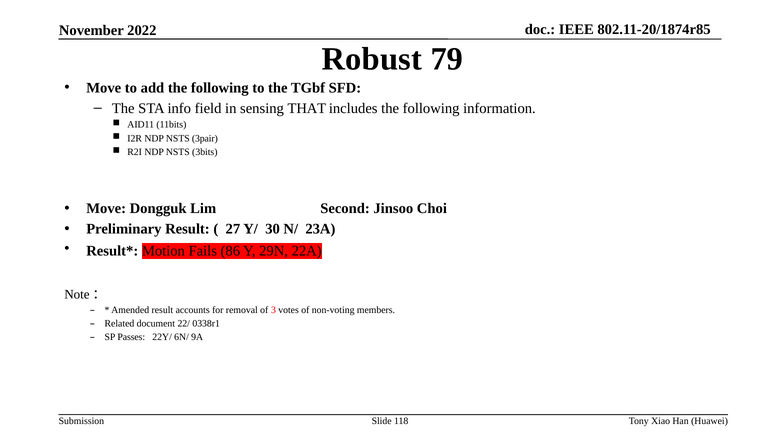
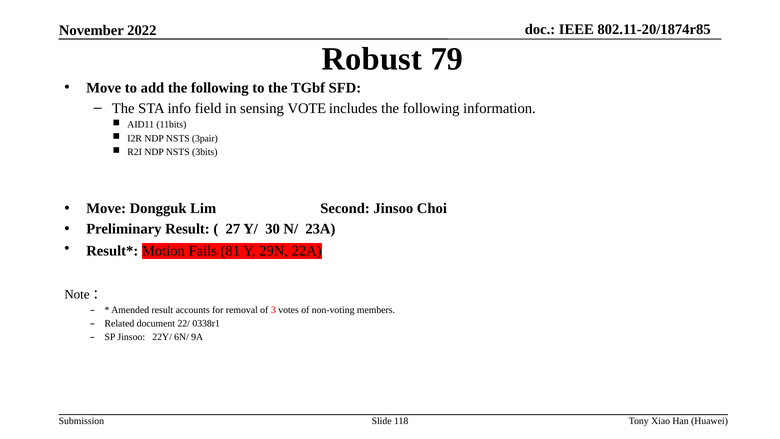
THAT: THAT -> VOTE (307, 108)
86: 86 -> 81 (230, 251)
SP Passes: Passes -> Jinsoo (131, 337)
